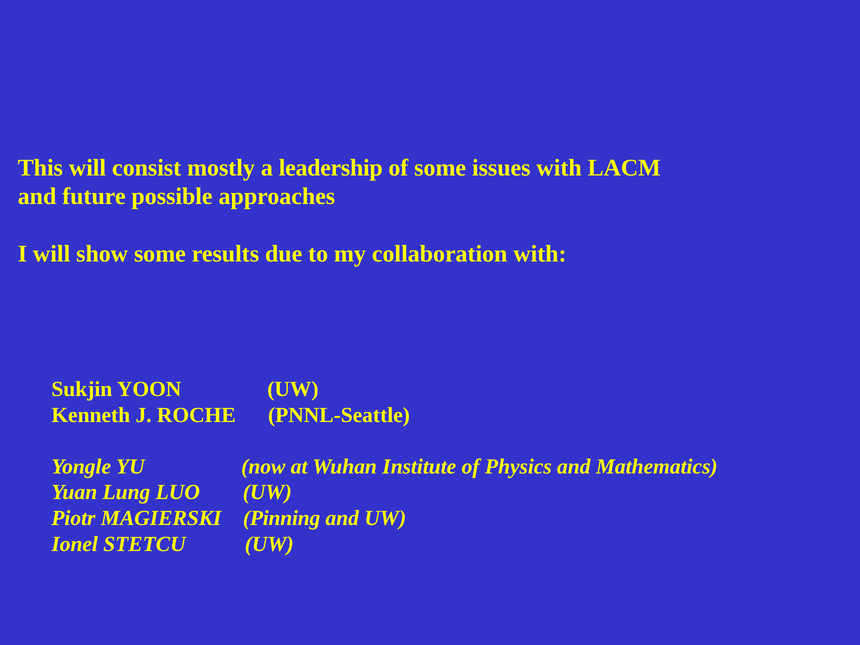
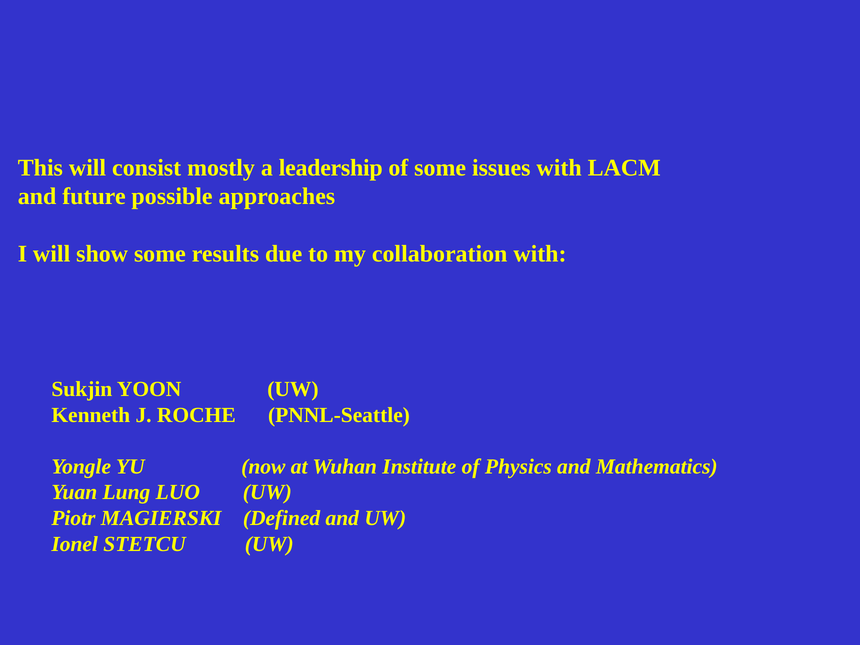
Pinning: Pinning -> Defined (282, 518)
